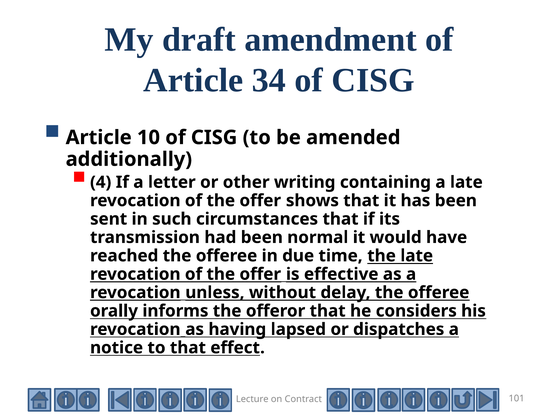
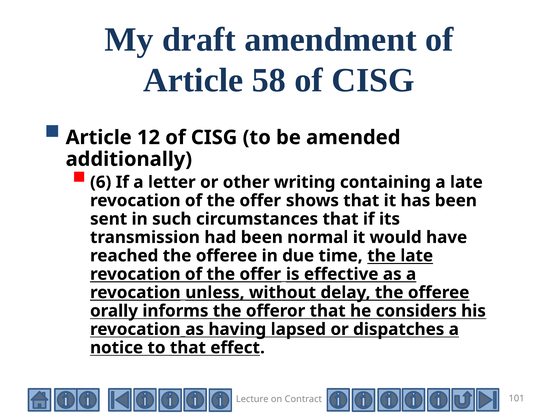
34: 34 -> 58 (269, 81)
10: 10 -> 12 (148, 138)
4: 4 -> 6 (101, 182)
